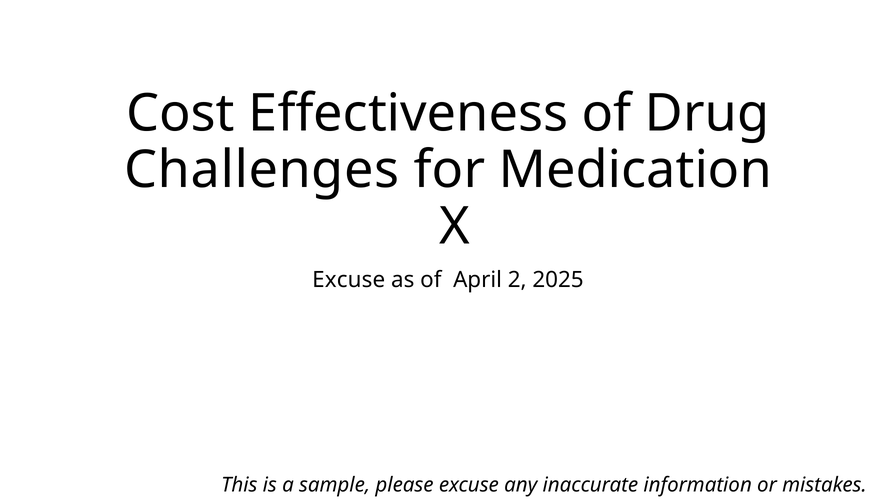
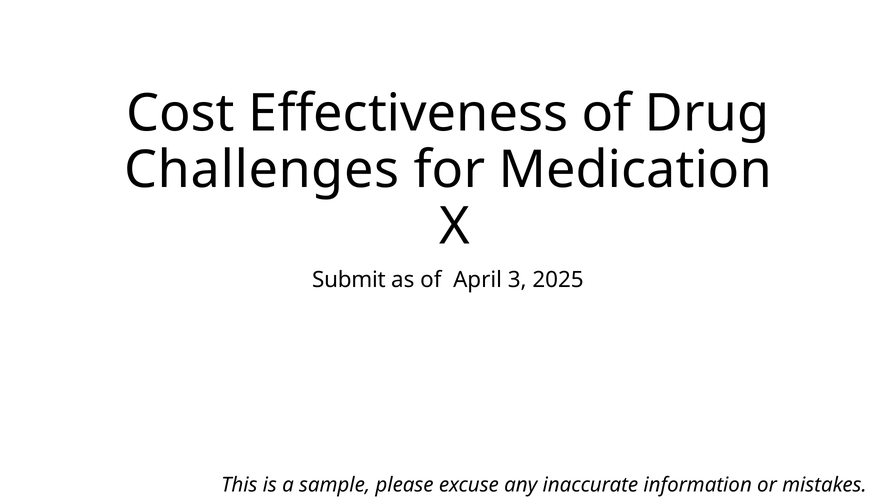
Excuse: Excuse -> Submit (349, 280)
2: 2 -> 3 (517, 280)
